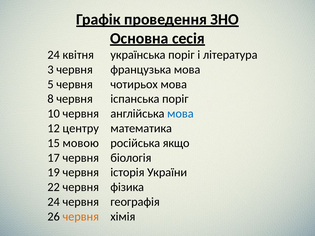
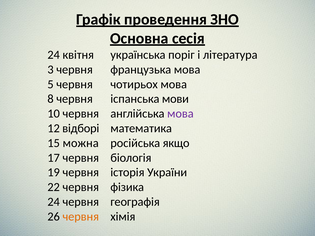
іспанська поріг: поріг -> мови (175, 99)
мова colour: blue -> purple (180, 114)
центру: центру -> відборі (81, 128)
мовою: мовою -> можна (81, 143)
